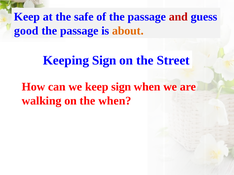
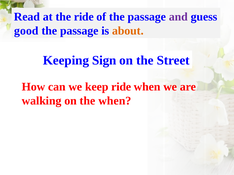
Keep: Keep -> Read (27, 17)
the safe: safe -> ride (84, 17)
and colour: red -> purple (178, 17)
keep sign: sign -> ride (121, 87)
